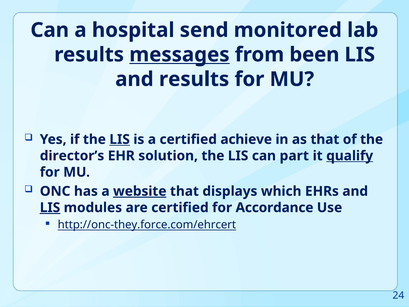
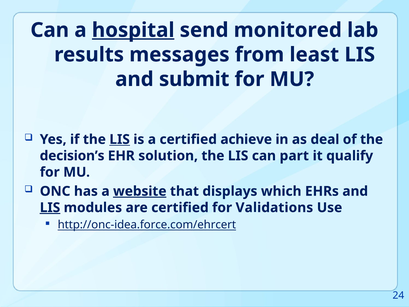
hospital underline: none -> present (133, 30)
messages underline: present -> none (179, 55)
been: been -> least (314, 55)
and results: results -> submit (194, 79)
as that: that -> deal (325, 139)
director’s: director’s -> decision’s (72, 156)
qualify underline: present -> none (350, 156)
Accordance: Accordance -> Validations (274, 207)
http://onc-they.force.com/ehrcert: http://onc-they.force.com/ehrcert -> http://onc-idea.force.com/ehrcert (147, 225)
